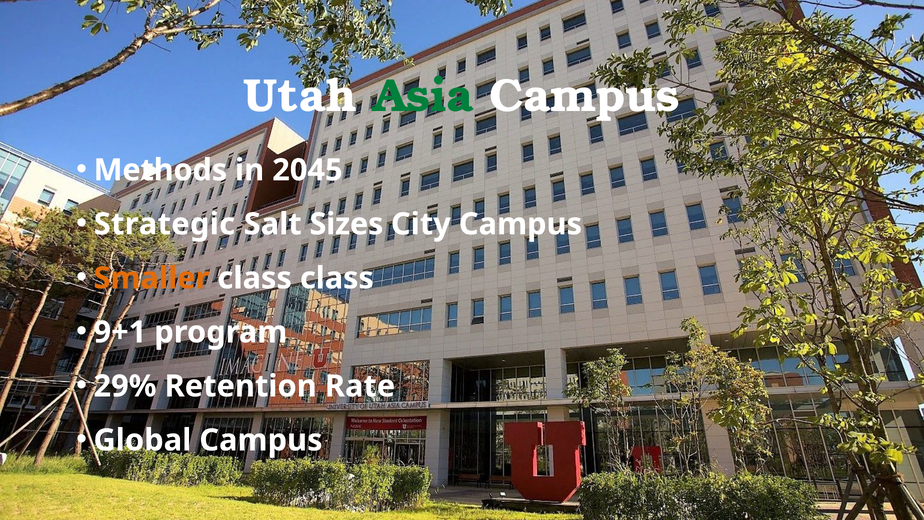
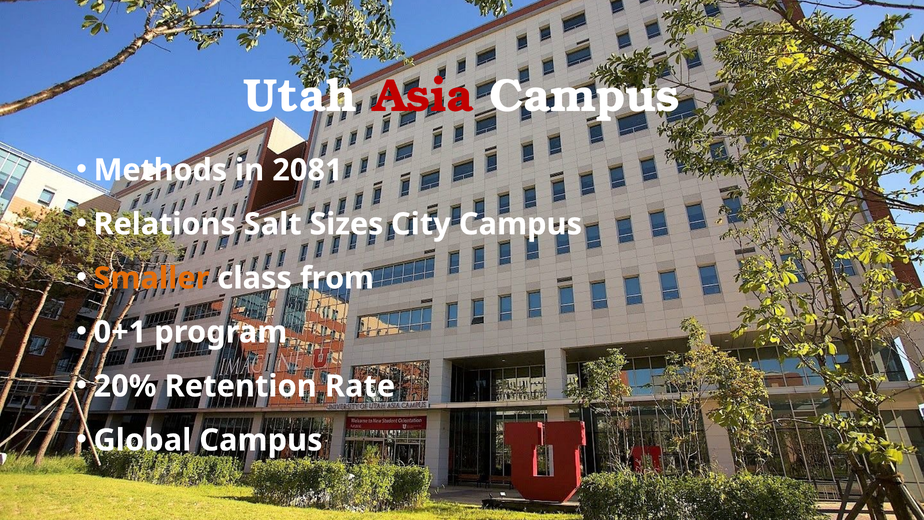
Asia colour: green -> red (423, 96)
2045: 2045 -> 2081 (307, 170)
Strategic: Strategic -> Relations (165, 224)
class class: class -> from (337, 278)
9+1: 9+1 -> 0+1 (120, 332)
29%: 29% -> 20% (125, 386)
